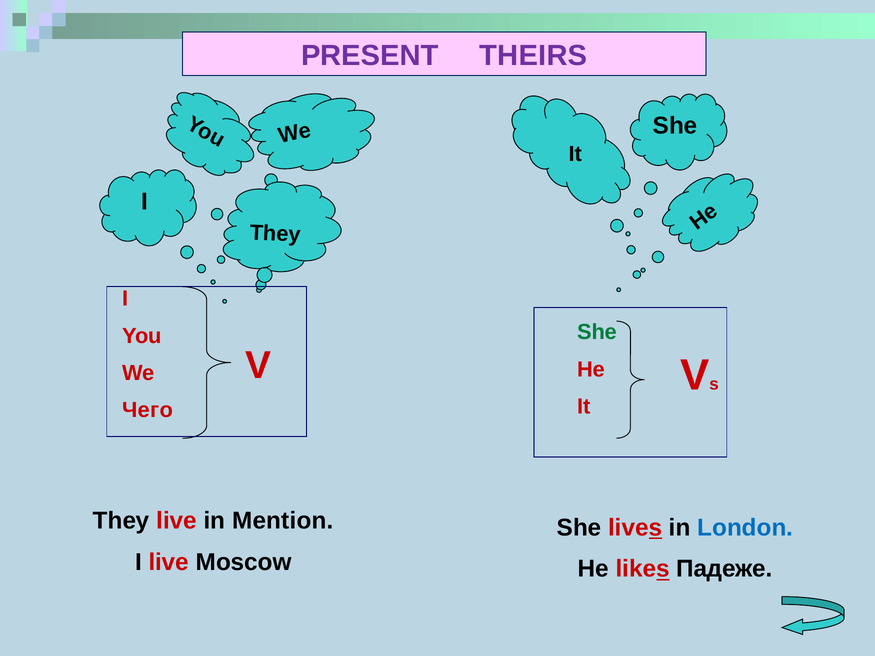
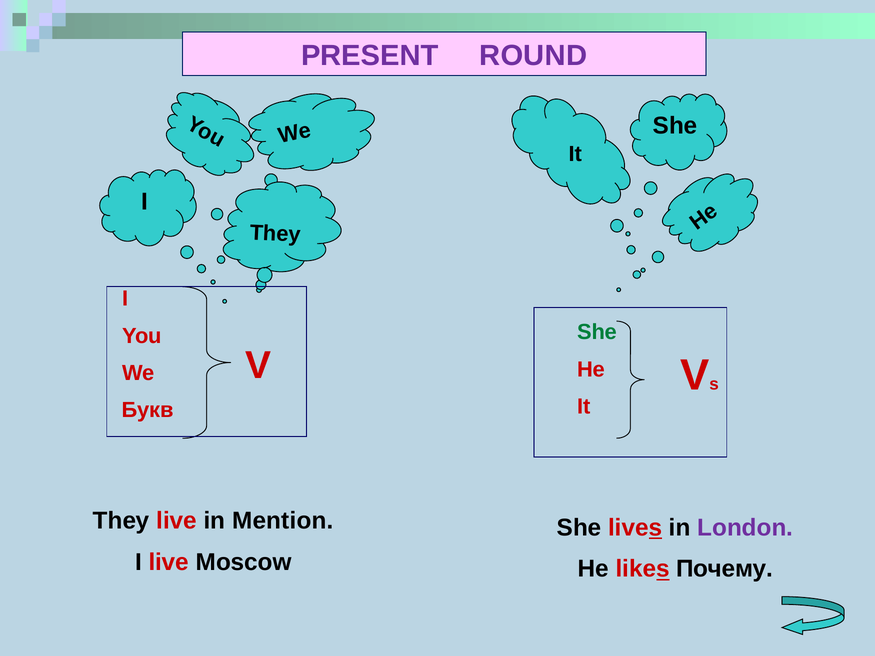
THEIRS: THEIRS -> ROUND (533, 56)
Чего: Чего -> Букв (148, 410)
London colour: blue -> purple (745, 528)
Падеже: Падеже -> Почему (724, 569)
